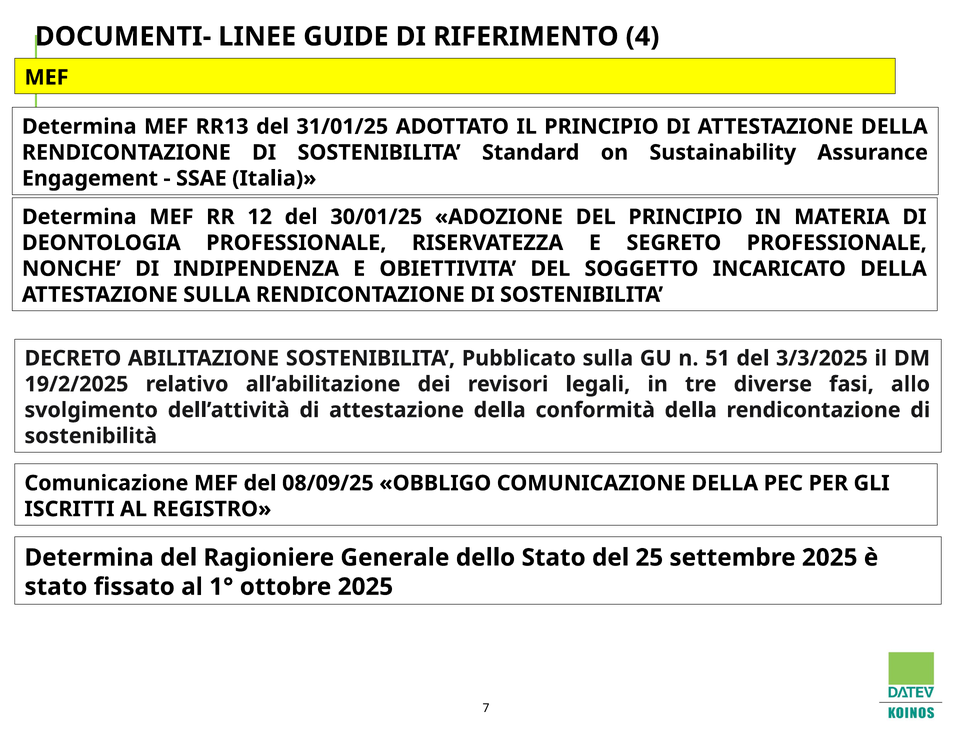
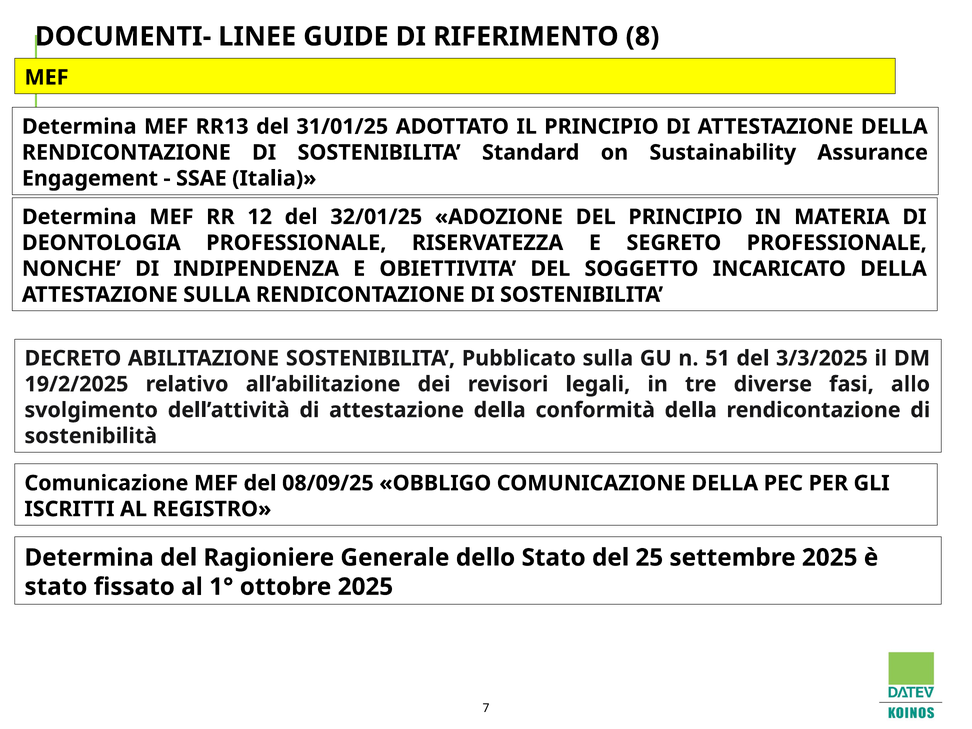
4: 4 -> 8 (643, 37)
30/01/25: 30/01/25 -> 32/01/25 (376, 217)
